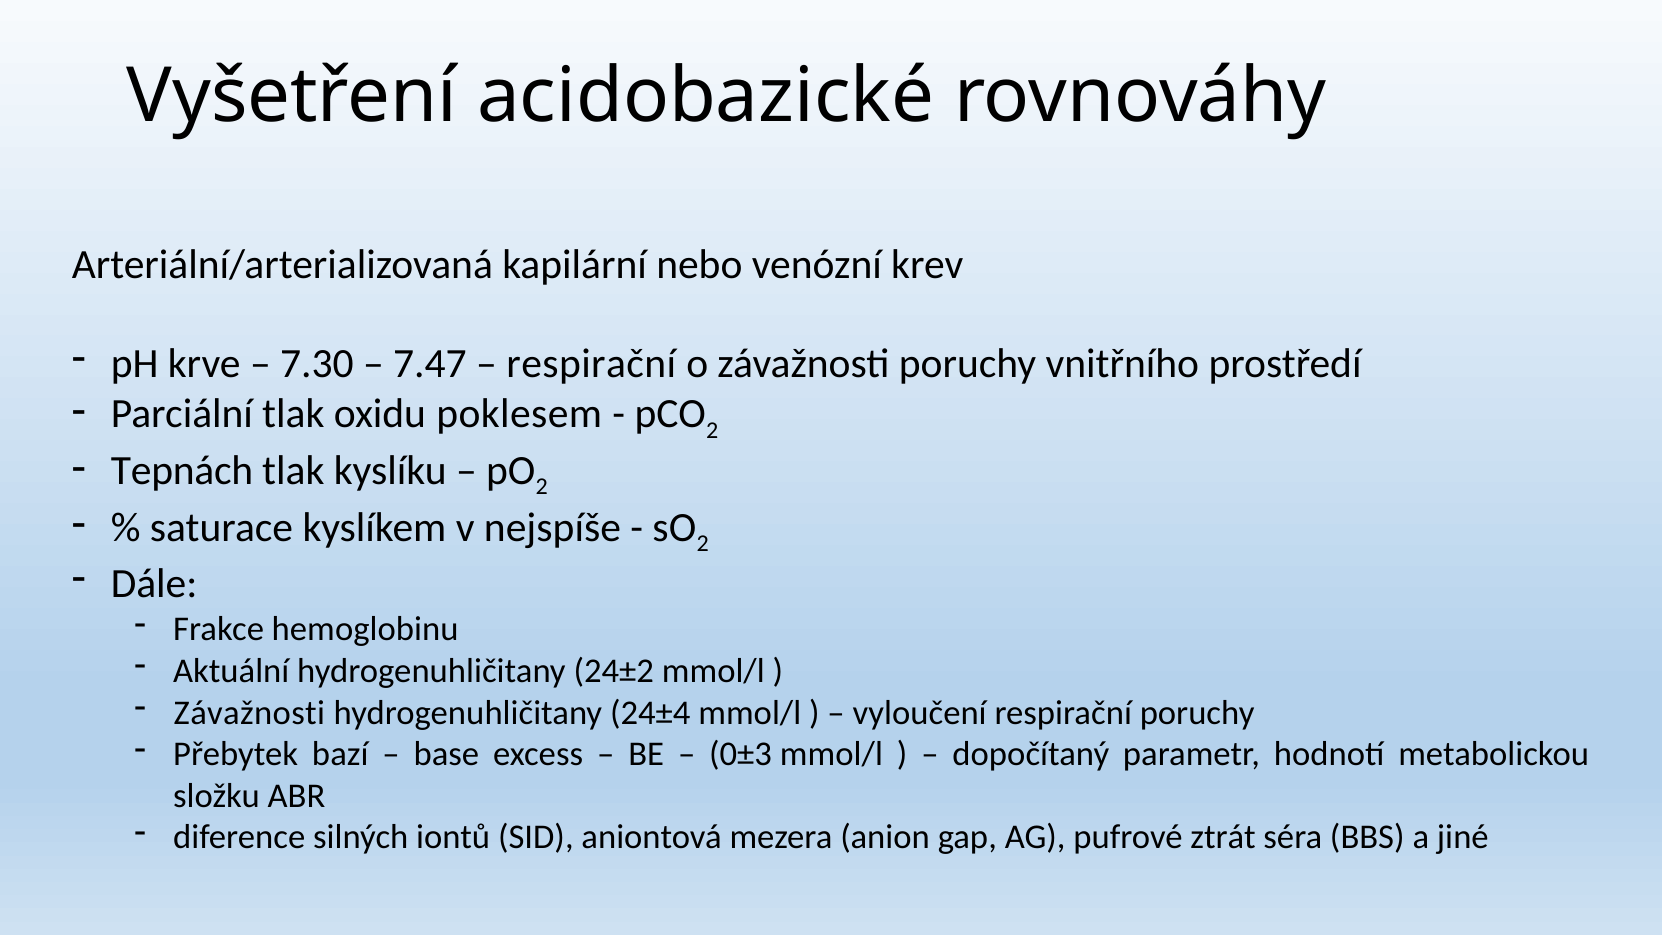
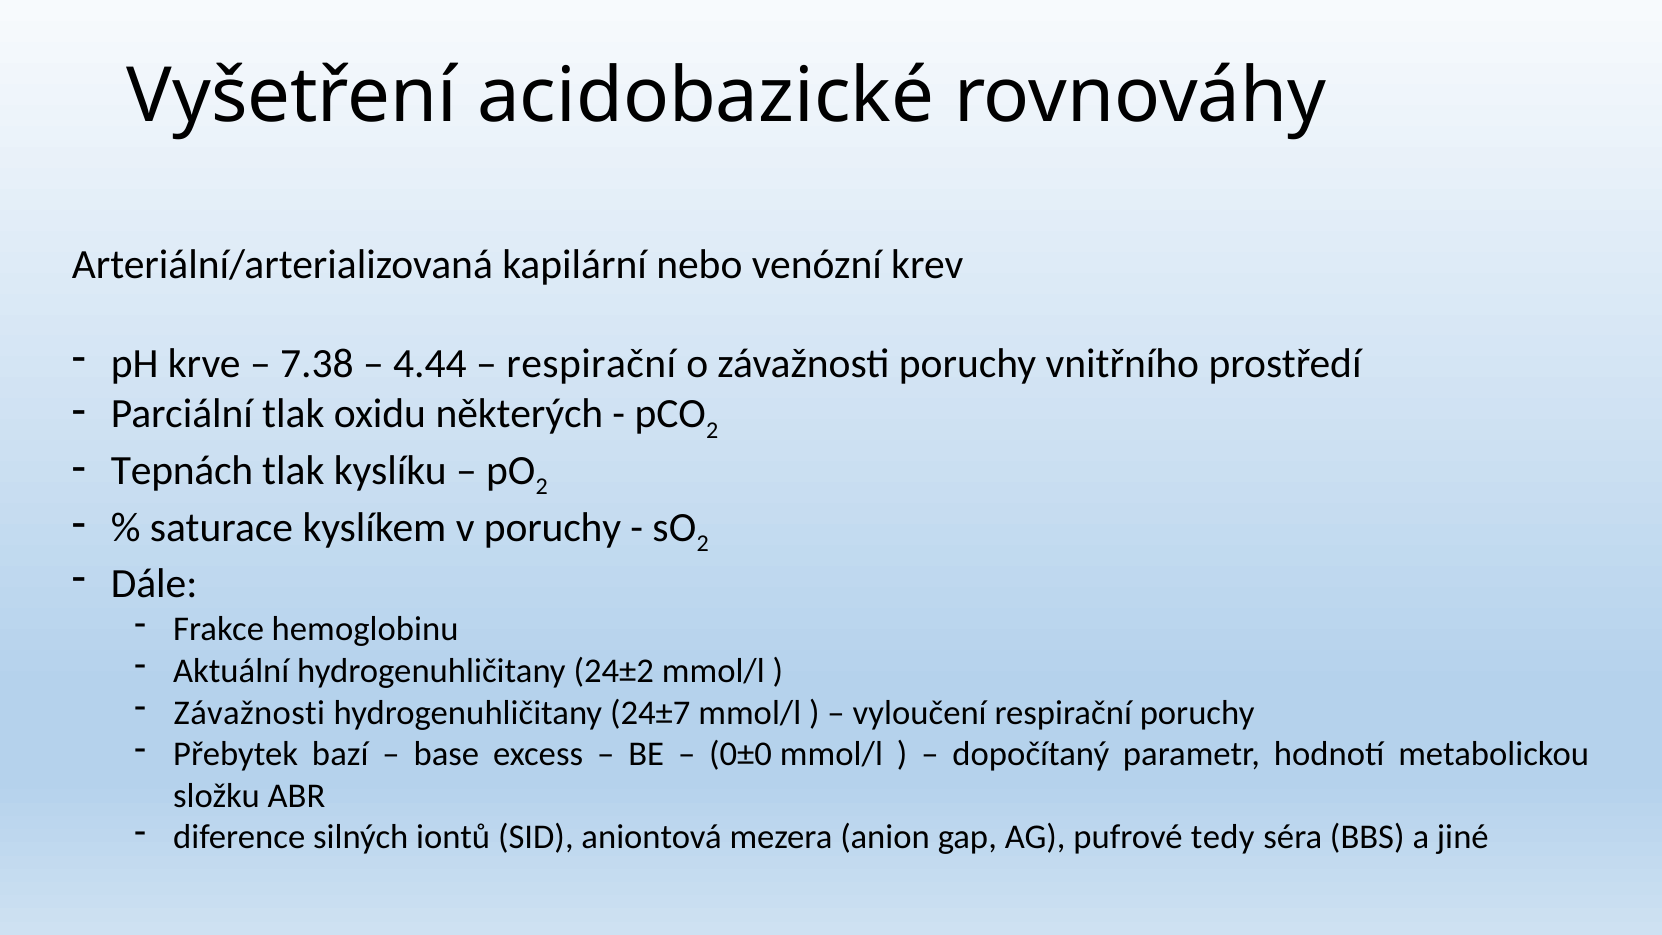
7.30: 7.30 -> 7.38 (317, 364)
7.47: 7.47 -> 4.44 (430, 364)
poklesem: poklesem -> některých (519, 414)
v nejspíše: nejspíše -> poruchy (553, 527)
24±4: 24±4 -> 24±7 (650, 713)
0±3: 0±3 -> 0±0 (741, 754)
ztrát: ztrát -> tedy (1223, 837)
